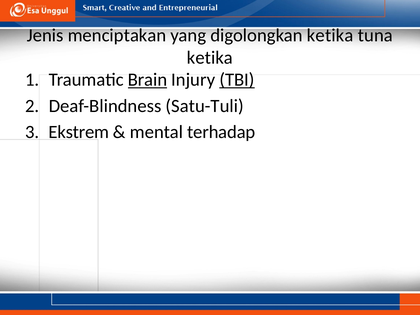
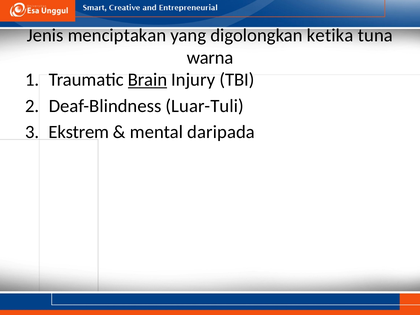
ketika: ketika -> warna (210, 58)
TBI underline: present -> none (237, 80)
Satu-Tuli: Satu-Tuli -> Luar-Tuli (205, 106)
terhadap: terhadap -> daripada (221, 132)
